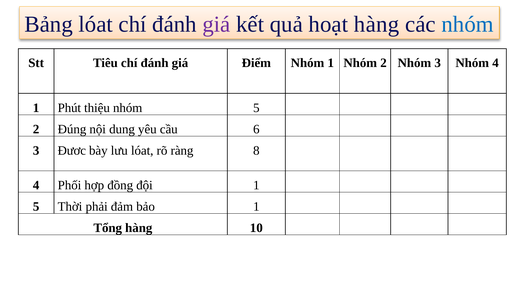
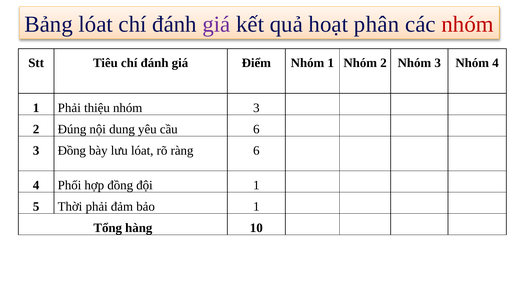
hoạt hàng: hàng -> phân (377, 24)
nhóm colour: blue -> red (468, 24)
1 Phút: Phút -> Phải (69, 108)
thiệu nhóm 5: 5 -> 3 (256, 108)
3 Đươc: Đươc -> Đồng (72, 151)
ràng 8: 8 -> 6 (256, 151)
